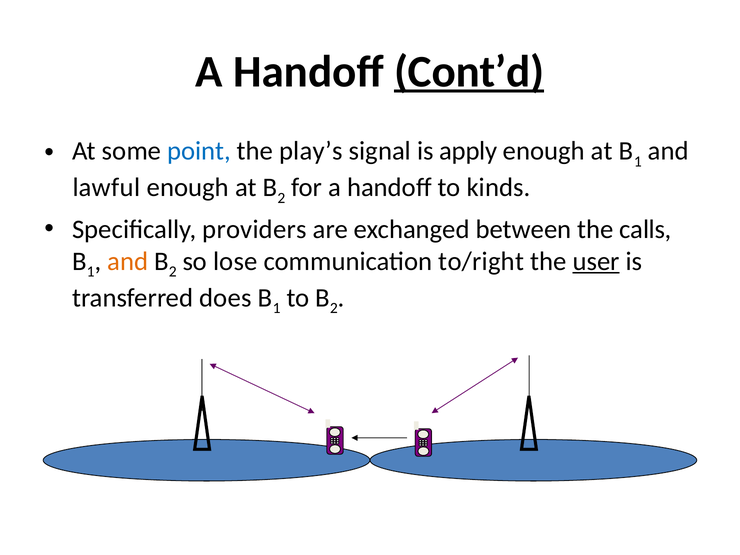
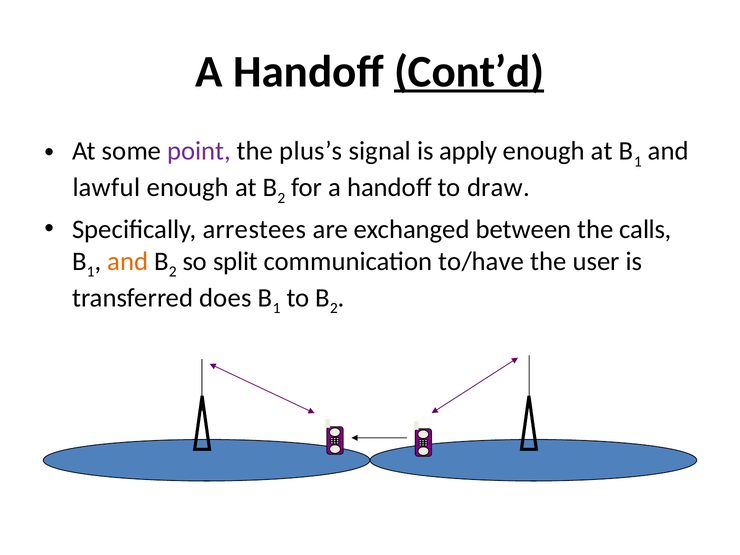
point colour: blue -> purple (199, 151)
play’s: play’s -> plus’s (311, 151)
kinds: kinds -> draw (499, 188)
providers: providers -> arrestees (254, 229)
lose: lose -> split (236, 261)
to/right: to/right -> to/have (481, 261)
user underline: present -> none (596, 261)
